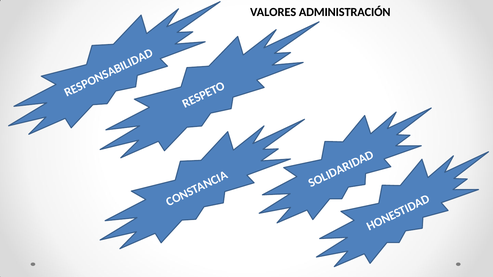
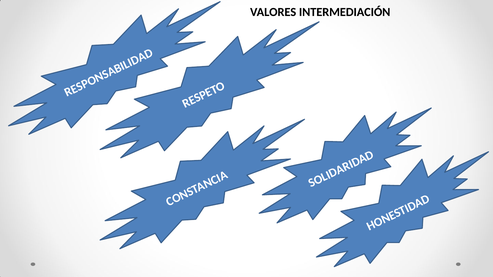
ADMINISTRACIÓN: ADMINISTRACIÓN -> INTERMEDIACIÓN (345, 12)
